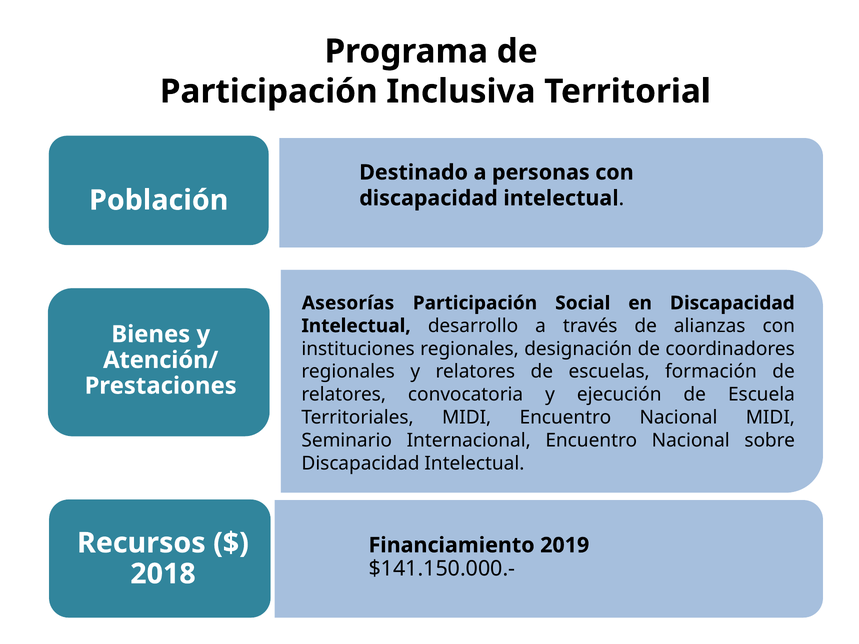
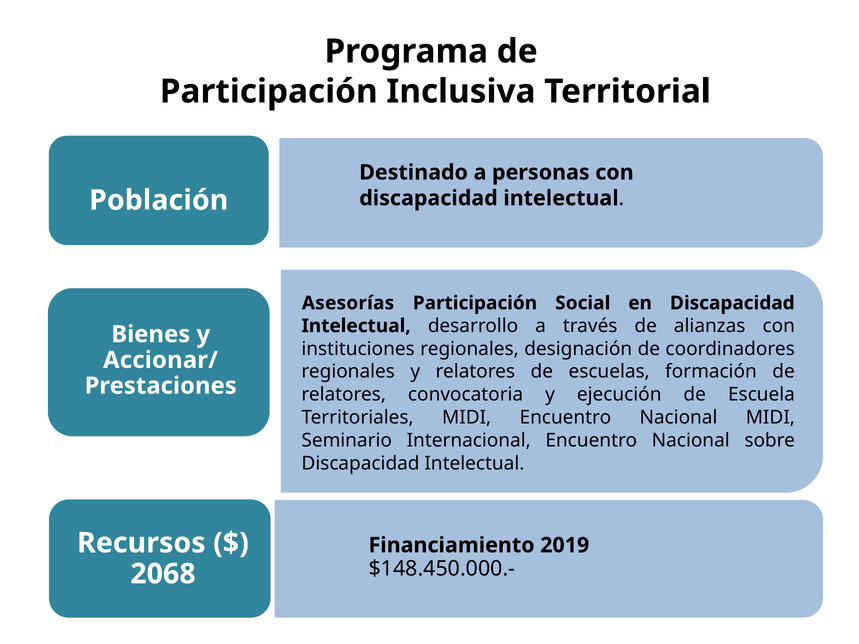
Atención/: Atención/ -> Accionar/ (161, 360)
$141.150.000.-: $141.150.000.- -> $148.450.000.- (442, 569)
2018: 2018 -> 2068 (163, 574)
